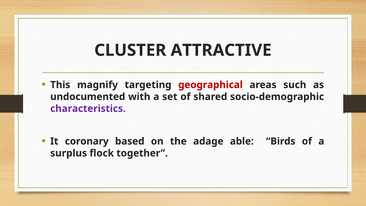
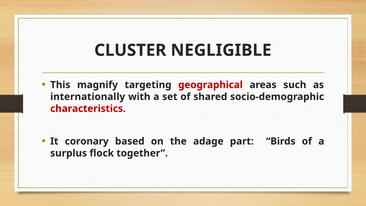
ATTRACTIVE: ATTRACTIVE -> NEGLIGIBLE (221, 50)
undocumented: undocumented -> internationally (88, 97)
characteristics colour: purple -> red (88, 109)
able: able -> part (242, 141)
